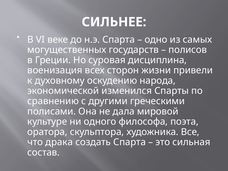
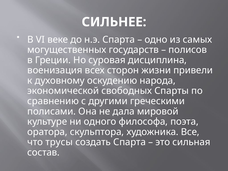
изменился: изменился -> свободных (127, 91)
драка: драка -> трусы (59, 142)
